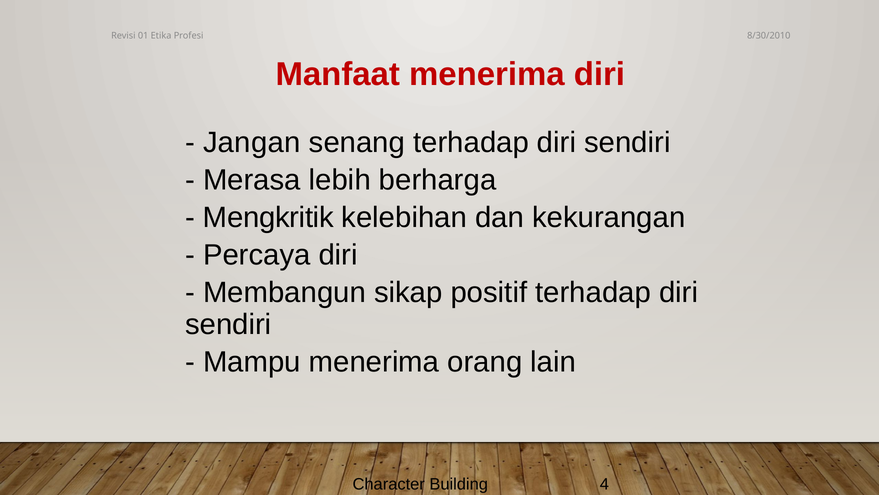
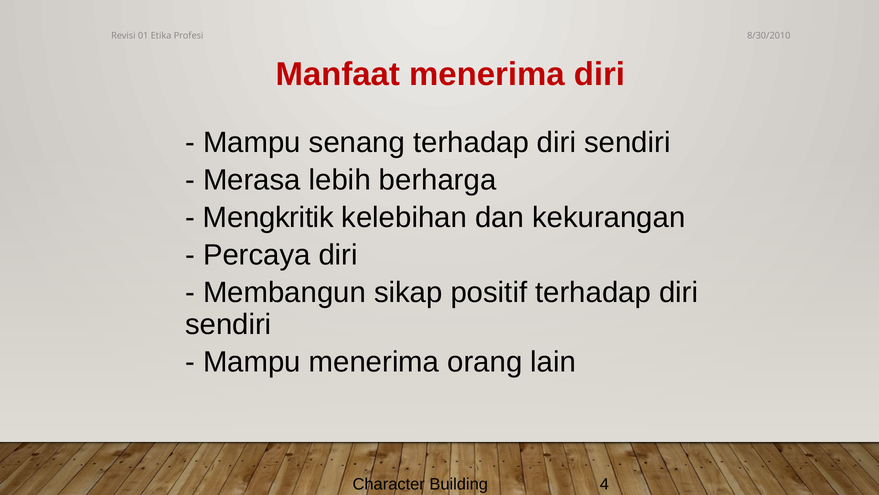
Jangan: Jangan -> Mampu (252, 142)
